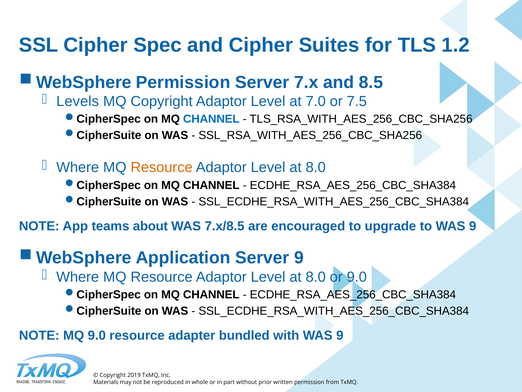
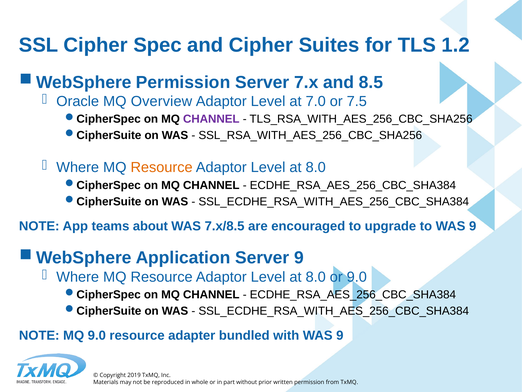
Levels: Levels -> Oracle (78, 101)
MQ Copyright: Copyright -> Overview (161, 101)
CHANNEL colour: blue -> purple (211, 119)
